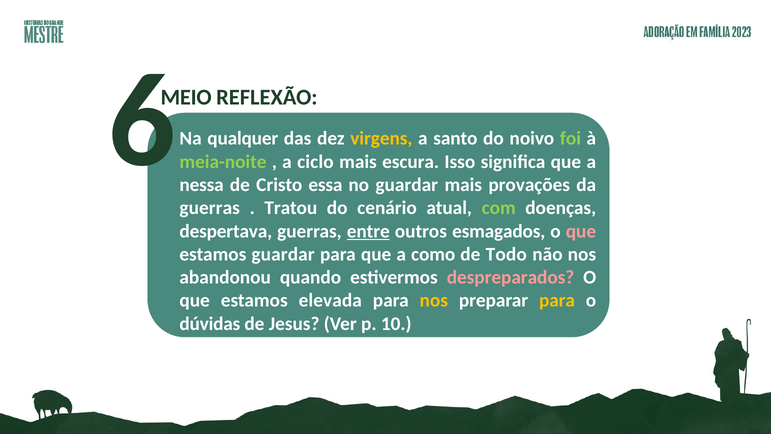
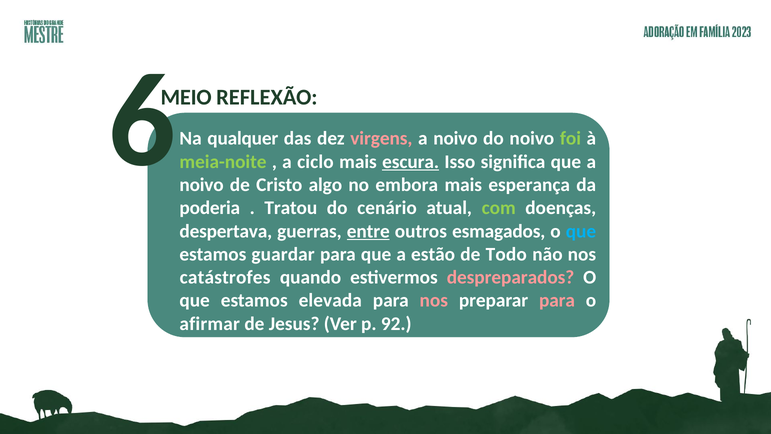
virgens colour: yellow -> pink (381, 138)
santo: santo -> noivo (455, 138)
escura underline: none -> present (411, 162)
nessa: nessa -> noivo (202, 185)
essa: essa -> algo (325, 185)
no guardar: guardar -> embora (407, 185)
provações: provações -> esperança (529, 185)
guerras: guerras -> poderia (210, 208)
que colour: pink -> light blue (581, 231)
como: como -> estão (433, 254)
abandonou: abandonou -> catástrofes (225, 277)
nos colour: yellow -> pink (434, 300)
para colour: yellow -> pink (557, 300)
dúvidas: dúvidas -> afirmar (210, 323)
10: 10 -> 92 (396, 323)
